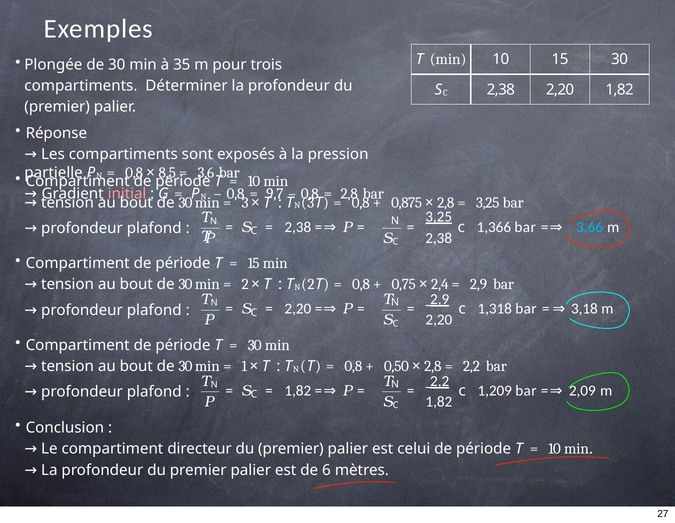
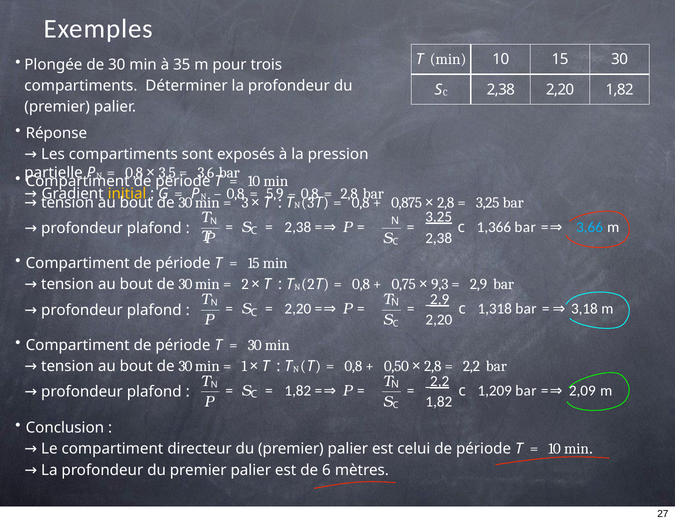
8,5: 8,5 -> 3,5 (167, 173)
initial colour: pink -> yellow (127, 194)
9,7: 9,7 -> 5,9 (275, 194)
2,4: 2,4 -> 9,3 (440, 284)
